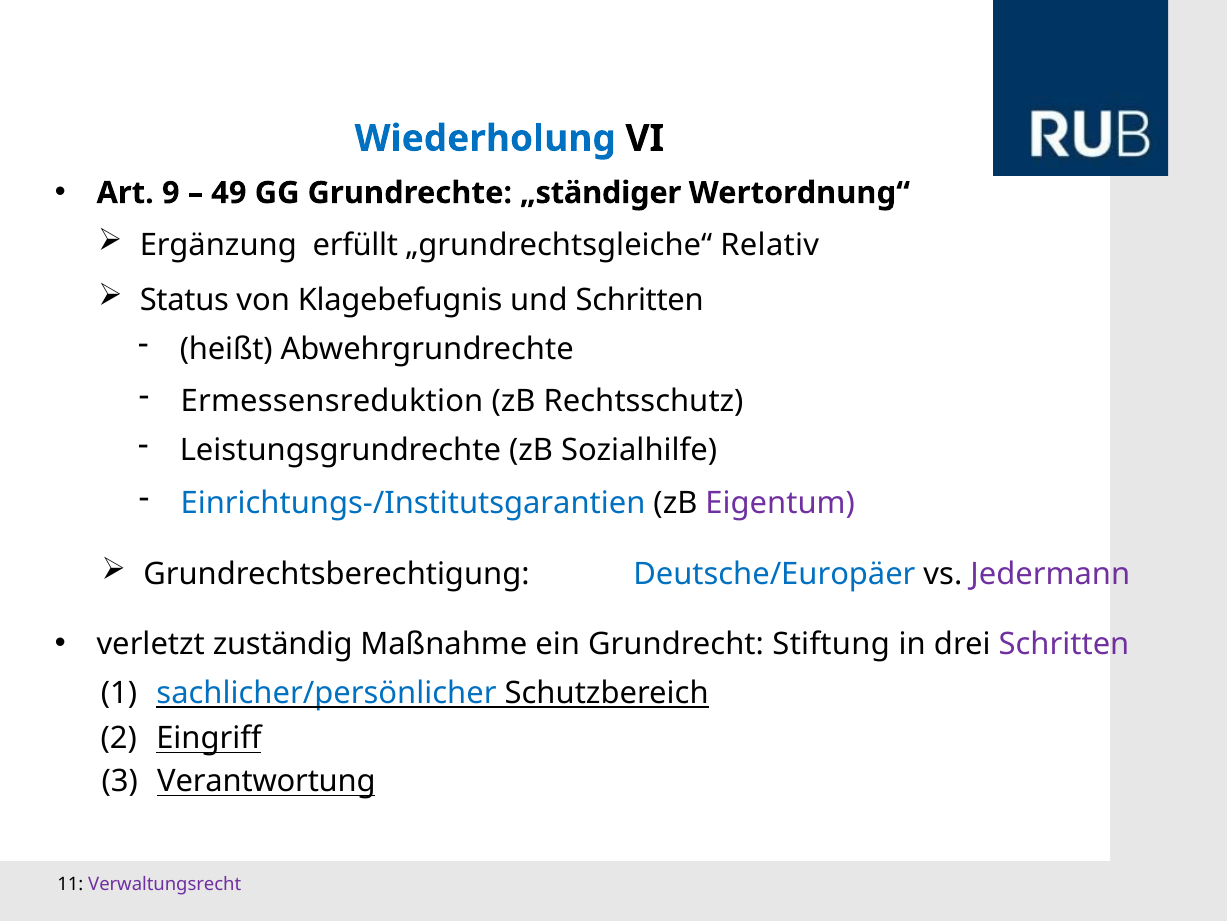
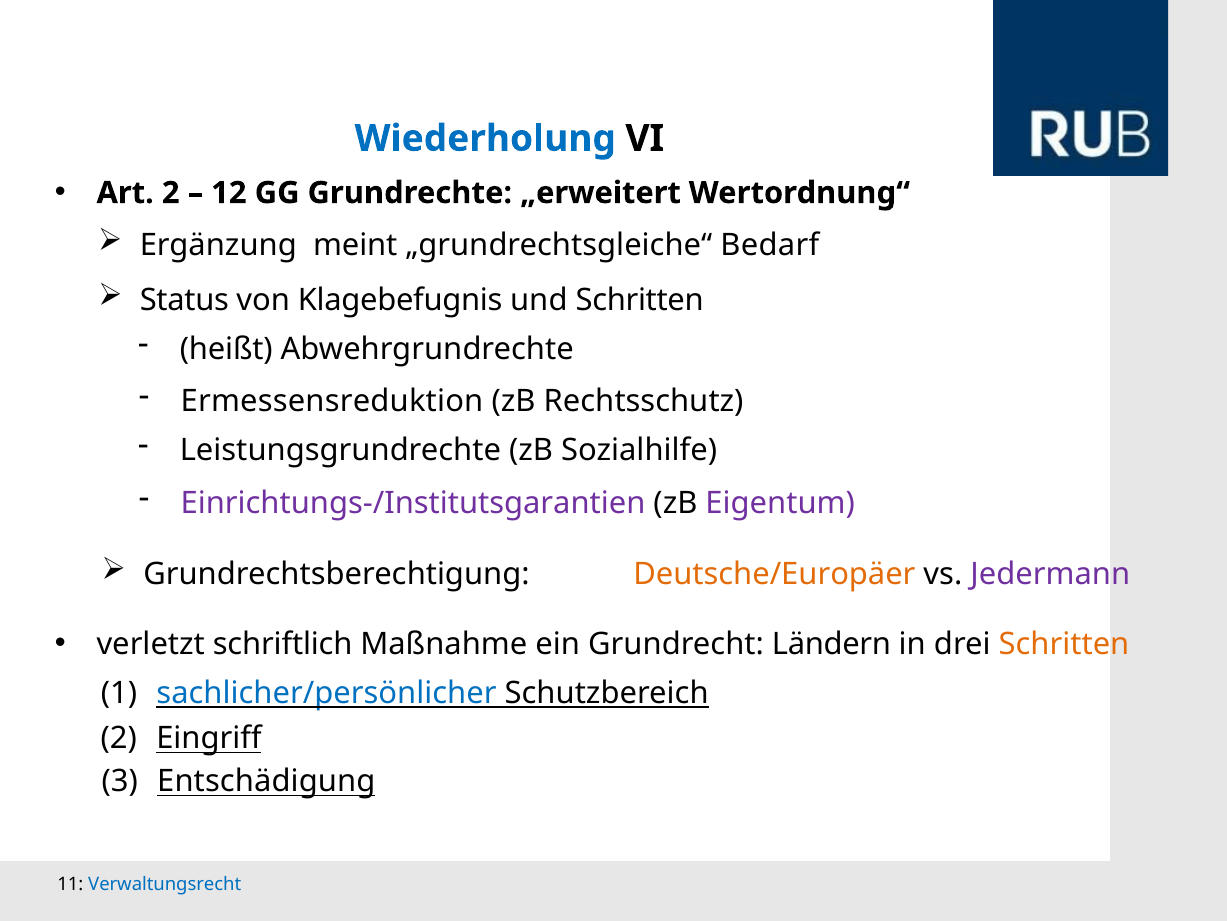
Art 9: 9 -> 2 (171, 193)
49: 49 -> 12 (229, 193)
„ständiger: „ständiger -> „erweitert (601, 193)
erfüllt: erfüllt -> meint (355, 245)
Relativ: Relativ -> Bedarf (770, 245)
Einrichtungs-/Institutsgarantien colour: blue -> purple (413, 503)
Deutsche/Europäer colour: blue -> orange (774, 574)
zuständig: zuständig -> schriftlich (283, 644)
Stiftung: Stiftung -> Ländern (831, 644)
Schritten colour: purple -> orange (1064, 644)
Verantwortung: Verantwortung -> Entschädigung (266, 781)
Verwaltungsrecht colour: purple -> blue (165, 884)
